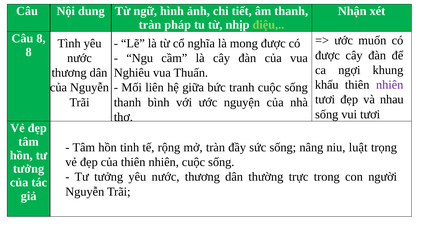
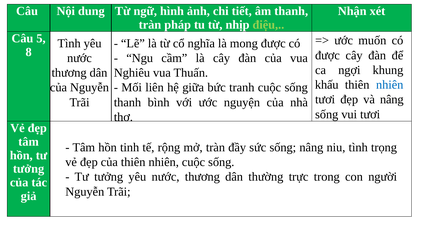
Câu 8: 8 -> 5 (41, 38)
nhiên colour: purple -> blue (390, 85)
và nhau: nhau -> nâng (392, 100)
niu luật: luật -> tình (358, 148)
